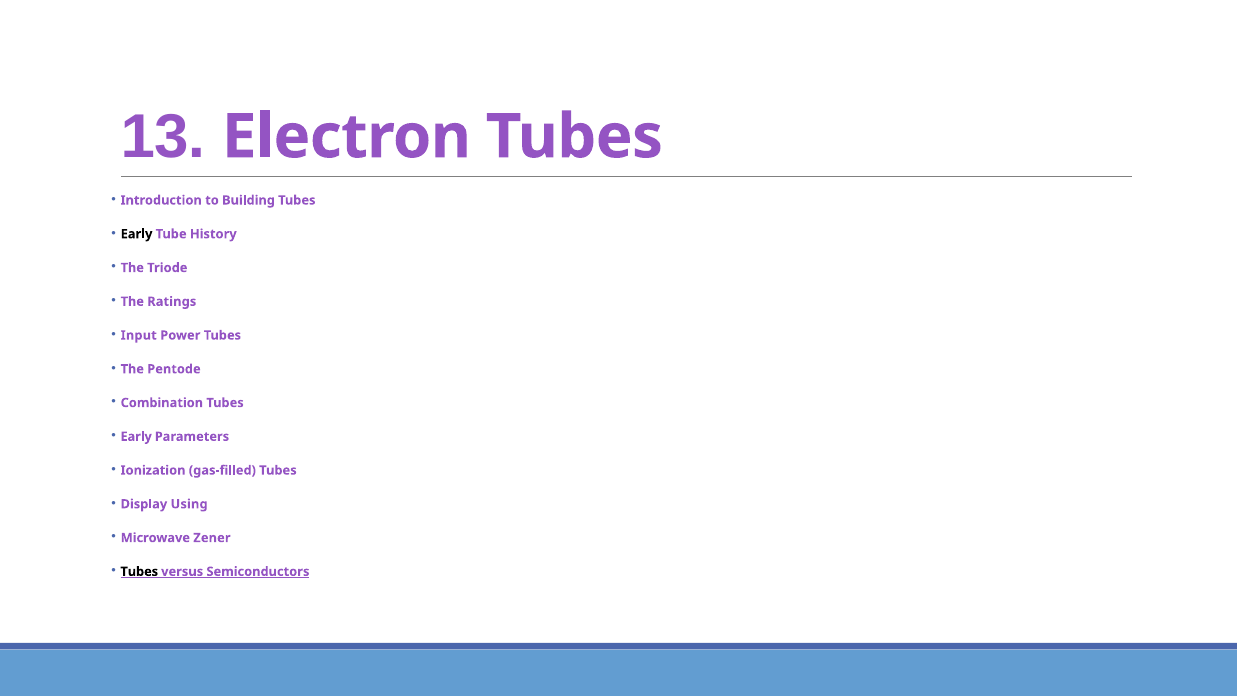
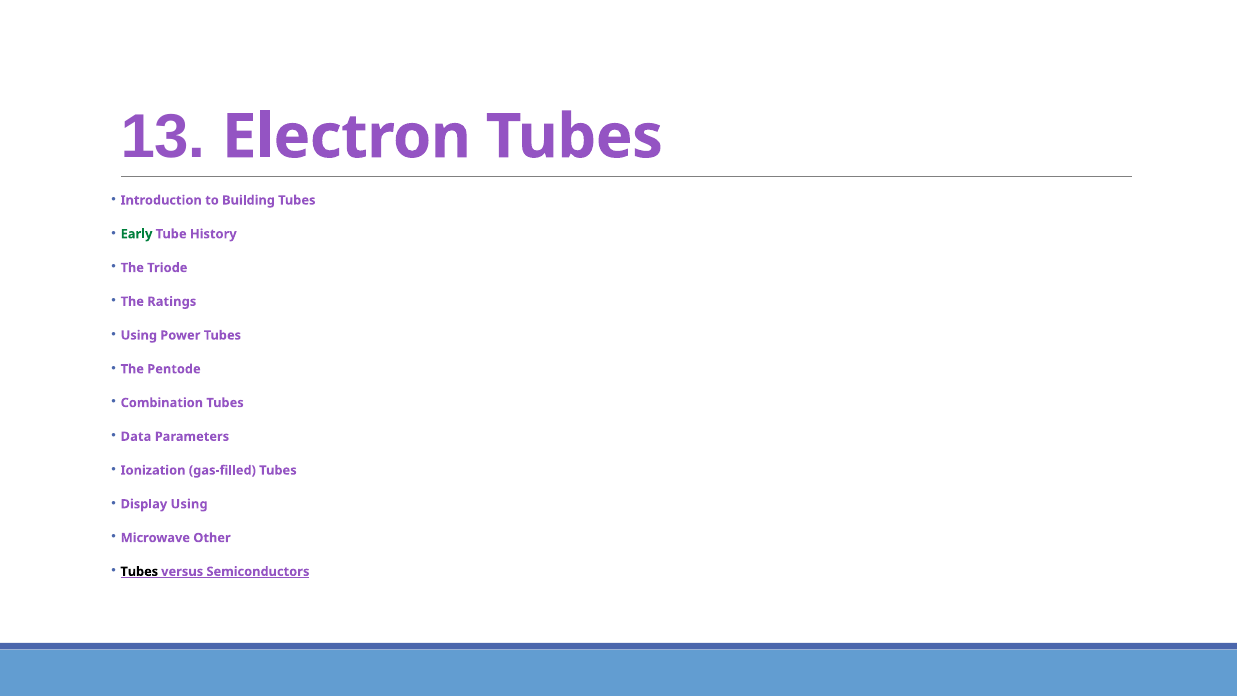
Early colour: black -> green (137, 234)
Input: Input -> Using (139, 335)
Early: Early -> Data (136, 436)
Zener: Zener -> Other (212, 538)
